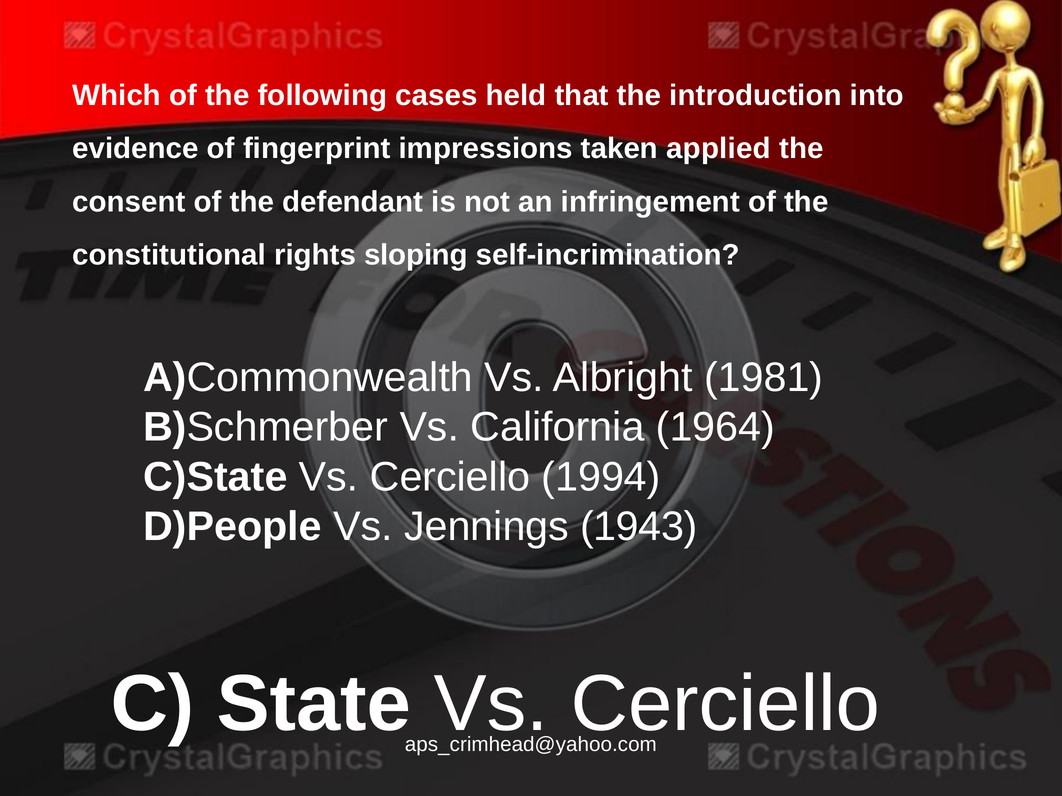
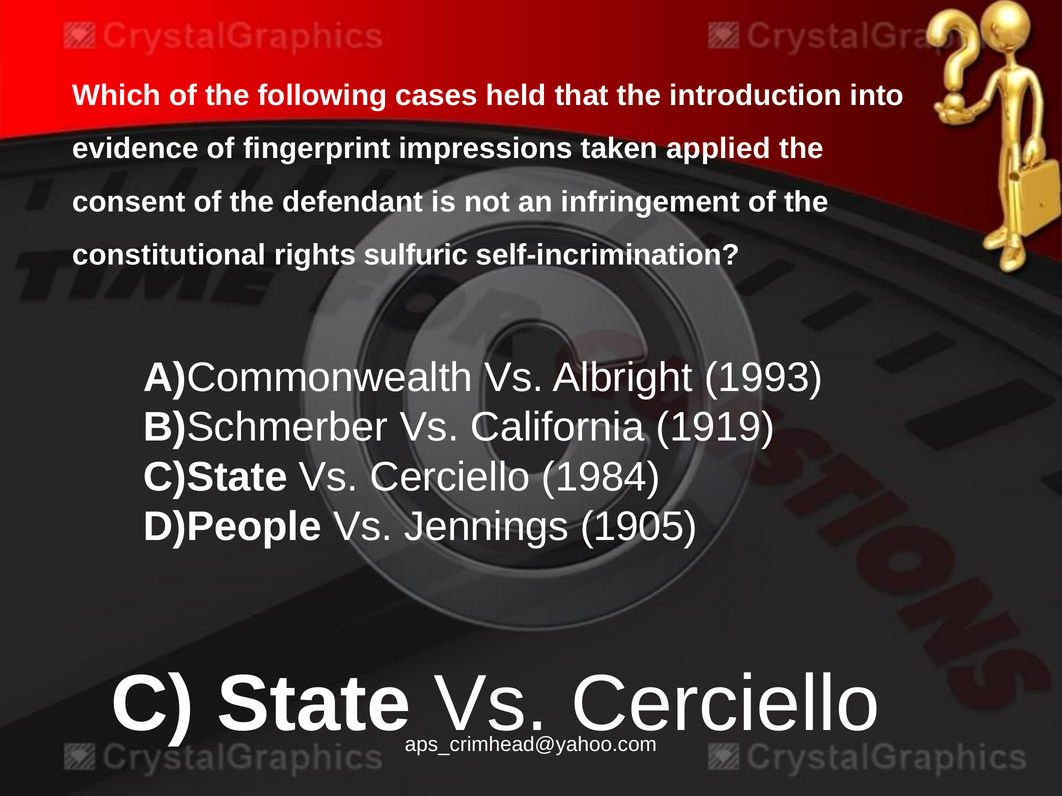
sloping: sloping -> sulfuric (416, 255)
1981: 1981 -> 1993 (764, 378)
1964: 1964 -> 1919 (715, 428)
1994: 1994 -> 1984 (601, 477)
1943: 1943 -> 1905 (639, 527)
